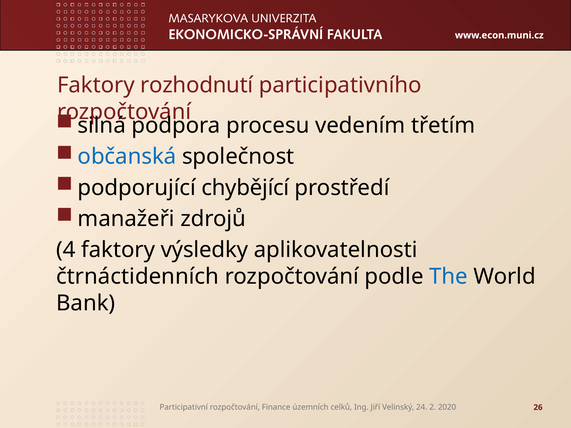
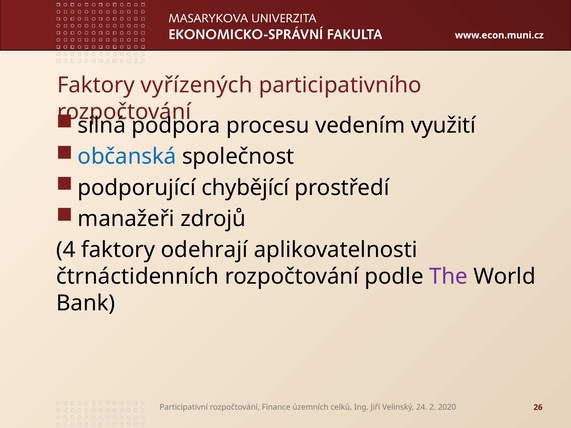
rozhodnutí: rozhodnutí -> vyřízených (197, 85)
třetím: třetím -> využití (443, 126)
výsledky: výsledky -> odehrají (204, 250)
The colour: blue -> purple (449, 277)
